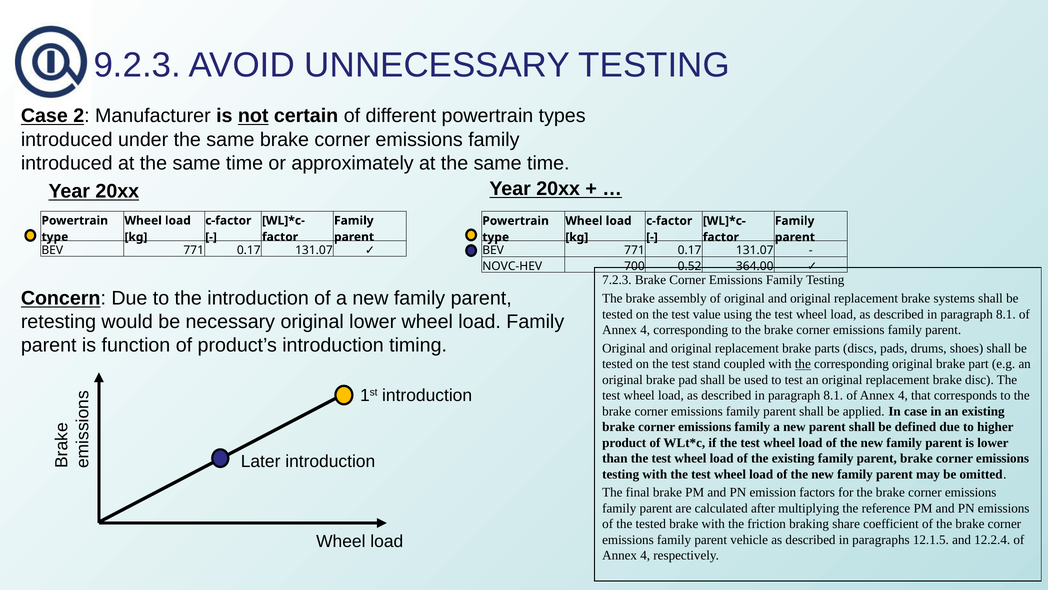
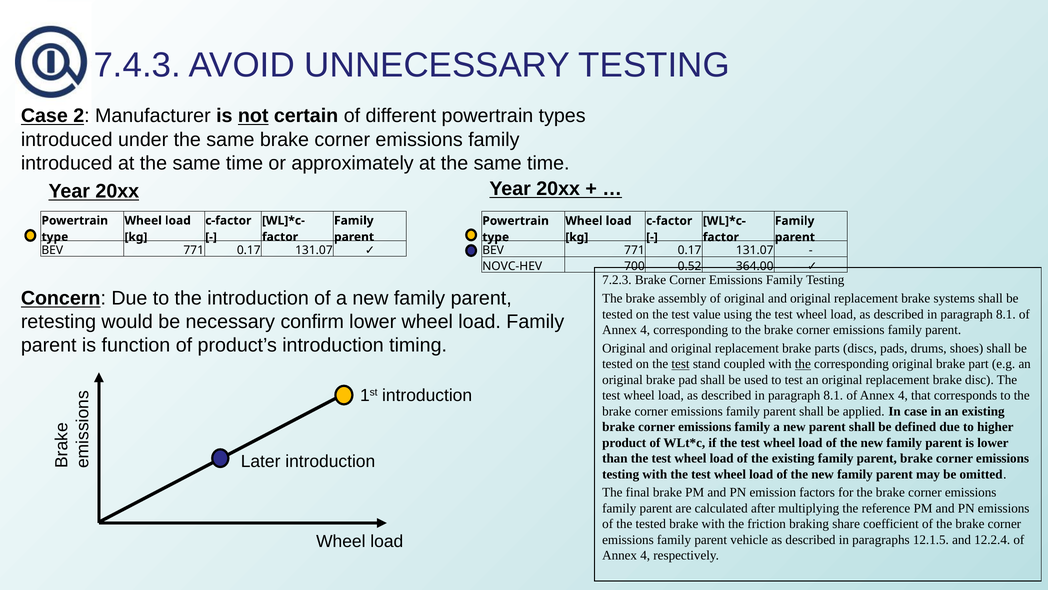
9.2.3: 9.2.3 -> 7.4.3 (137, 65)
necessary original: original -> confirm (312, 322)
test underline: none -> present (681, 364)
